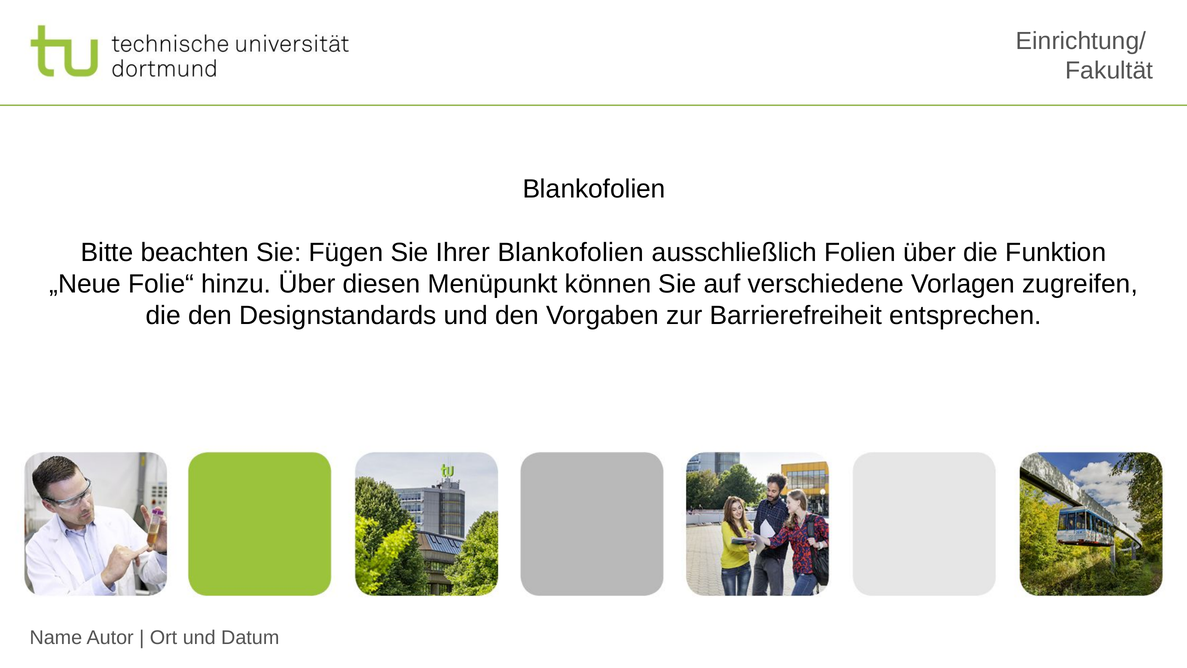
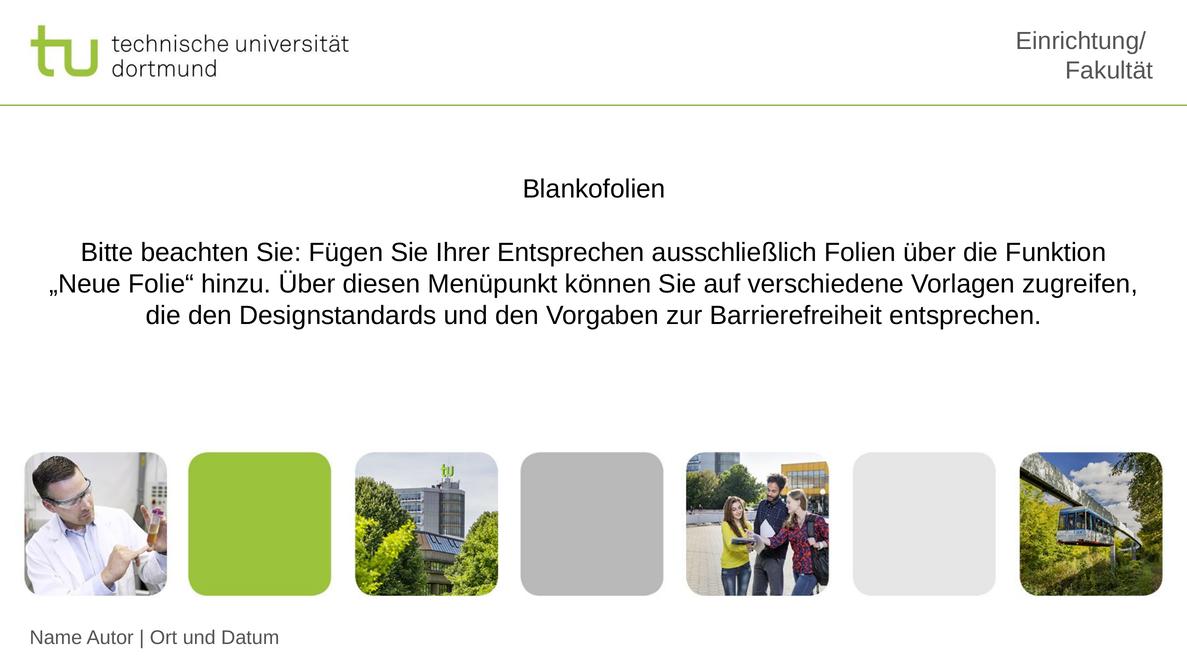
Ihrer Blankofolien: Blankofolien -> Entsprechen (571, 252)
